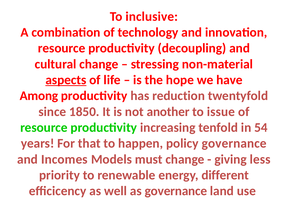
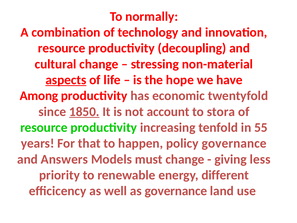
inclusive: inclusive -> normally (152, 16)
reduction: reduction -> economic (179, 96)
1850 underline: none -> present (84, 112)
another: another -> account (168, 112)
issue: issue -> stora (221, 112)
54: 54 -> 55 (261, 127)
Incomes: Incomes -> Answers (64, 159)
